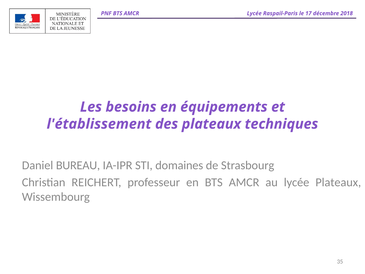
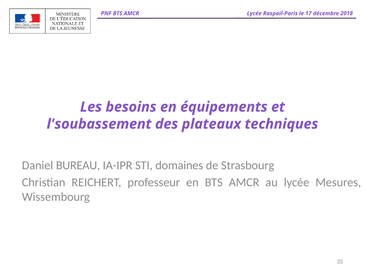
l'établissement: l'établissement -> l'soubassement (99, 124)
lycée Plateaux: Plateaux -> Mesures (338, 182)
